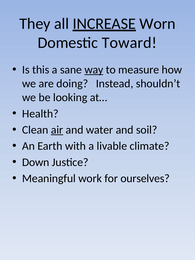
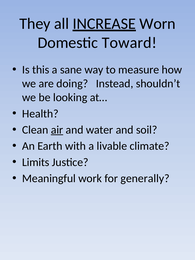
way underline: present -> none (94, 70)
Down: Down -> Limits (36, 162)
ourselves: ourselves -> generally (145, 178)
